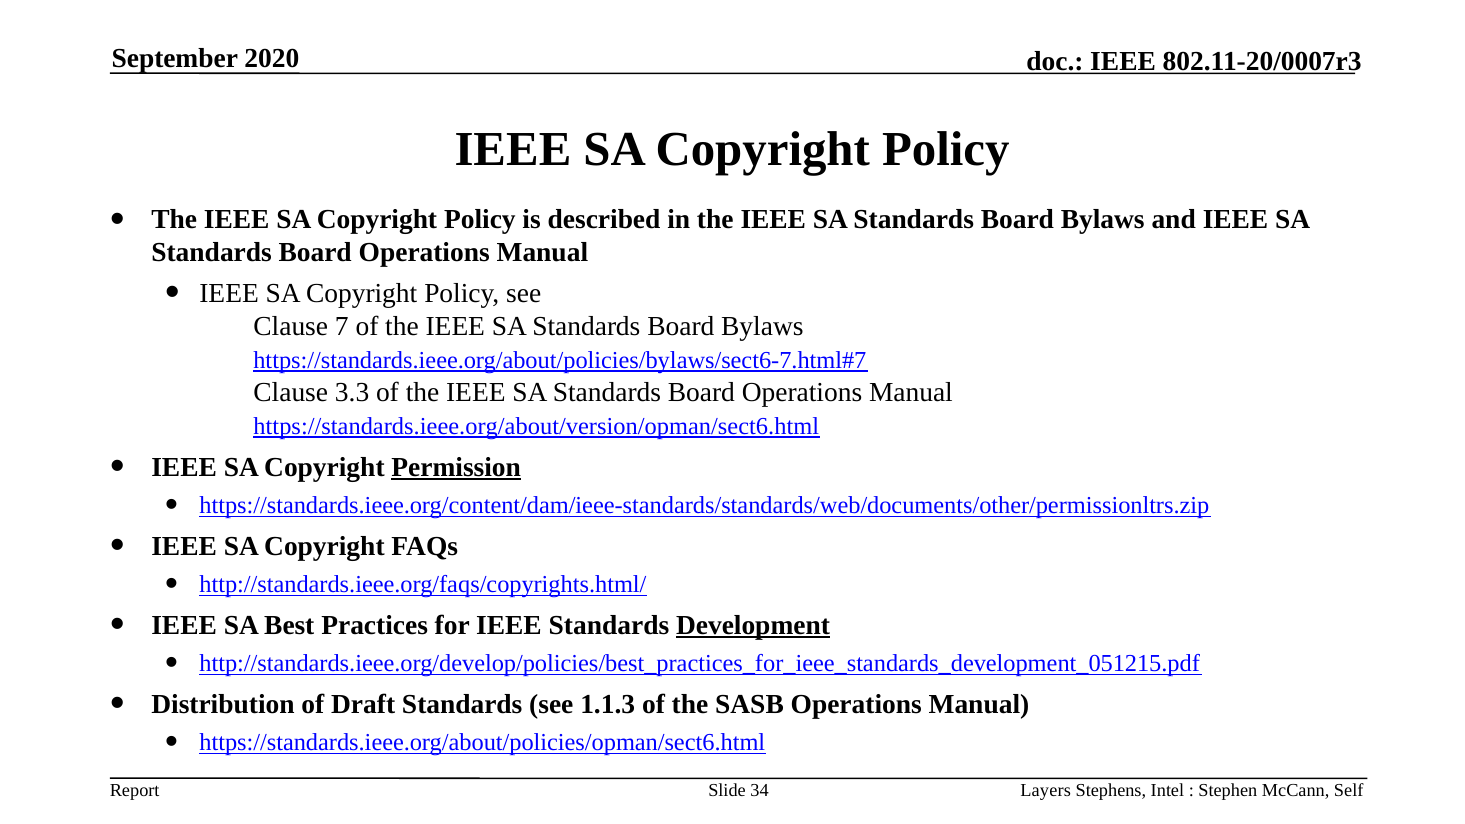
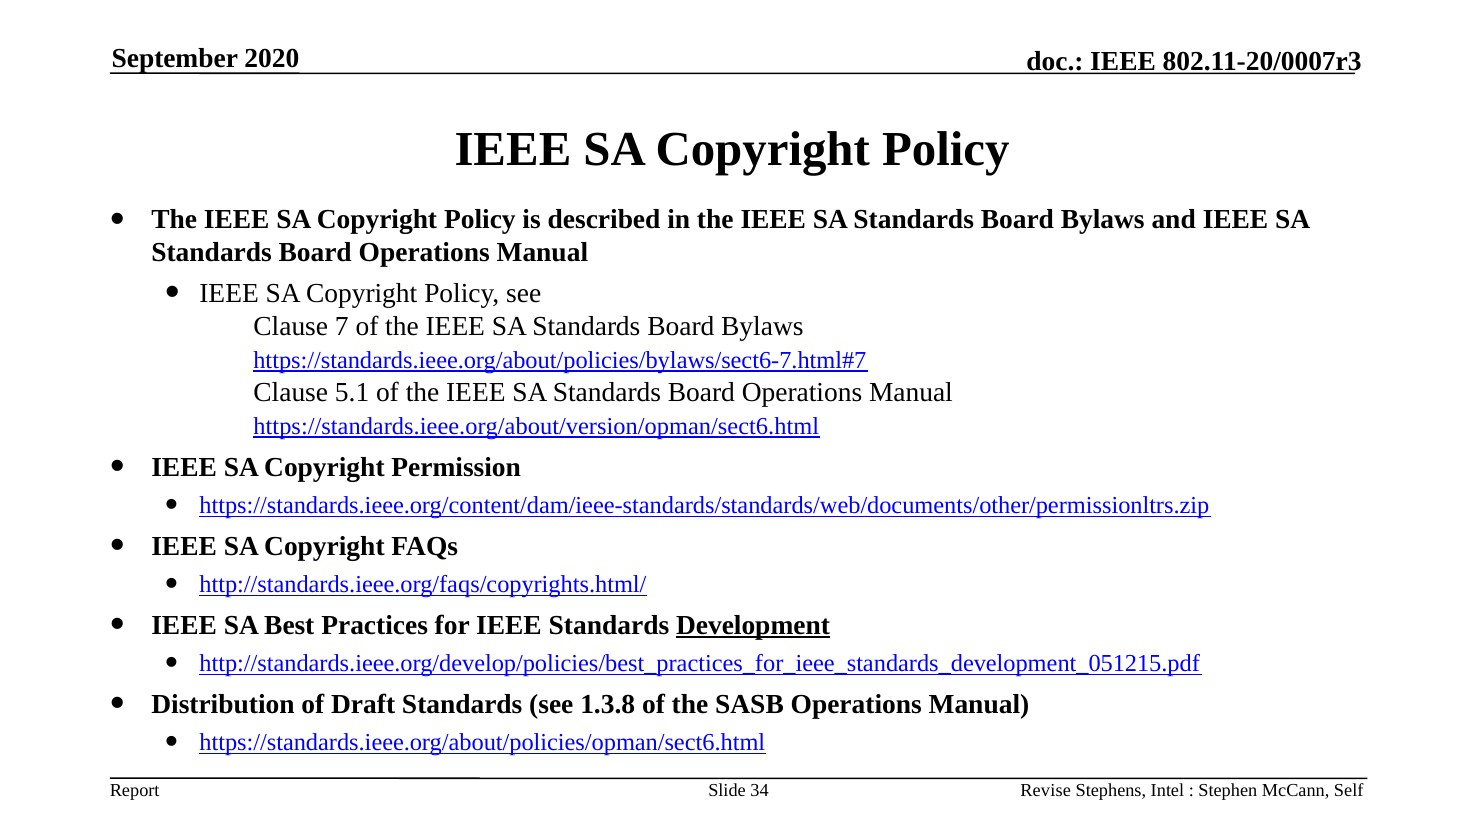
3.3: 3.3 -> 5.1 (352, 392)
Permission underline: present -> none (456, 467)
1.1.3: 1.1.3 -> 1.3.8 (608, 704)
Layers: Layers -> Revise (1046, 790)
